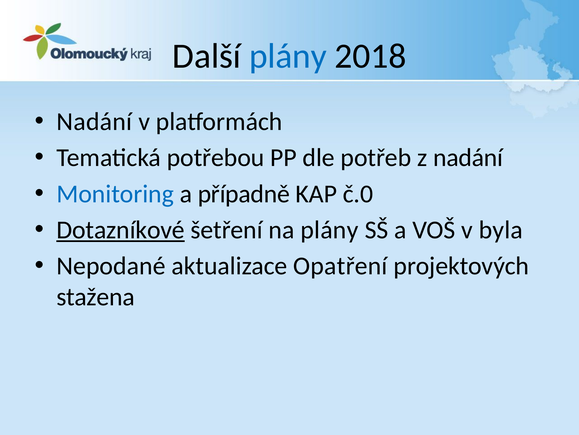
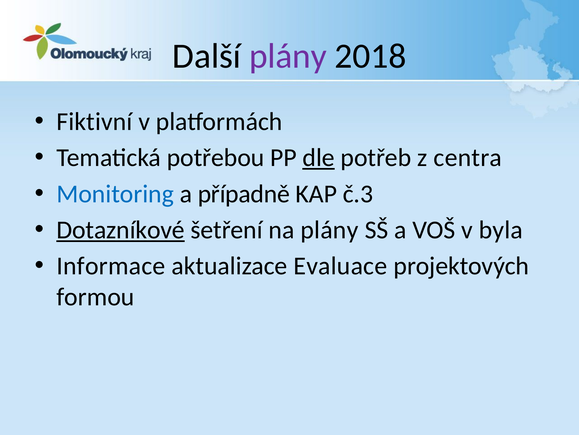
plány colour: blue -> purple (288, 56)
Nadání: Nadání -> Fiktivní (94, 121)
dle underline: none -> present (319, 158)
z nadání: nadání -> centra (468, 158)
č.0: č.0 -> č.3 (358, 194)
Nepodané: Nepodané -> Informace (111, 266)
Opatření: Opatření -> Evaluace (340, 266)
stažena: stažena -> formou (95, 297)
